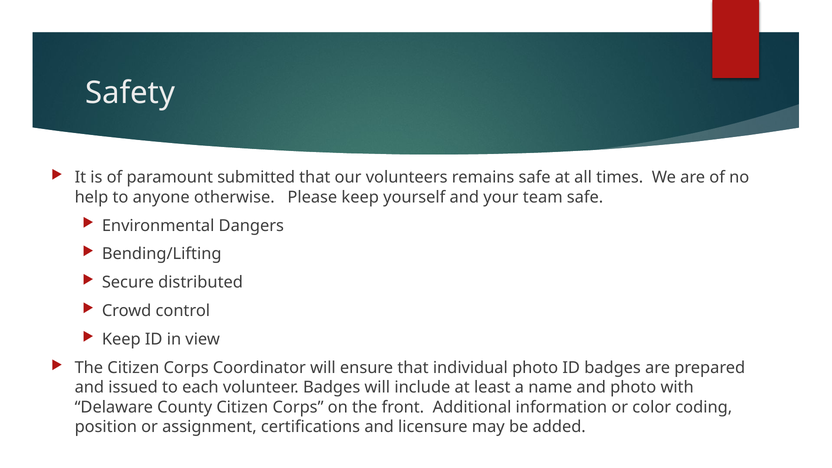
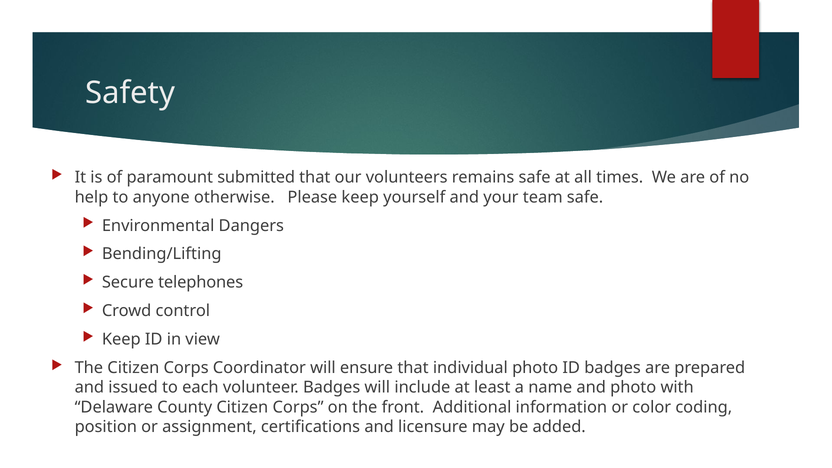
distributed: distributed -> telephones (201, 282)
